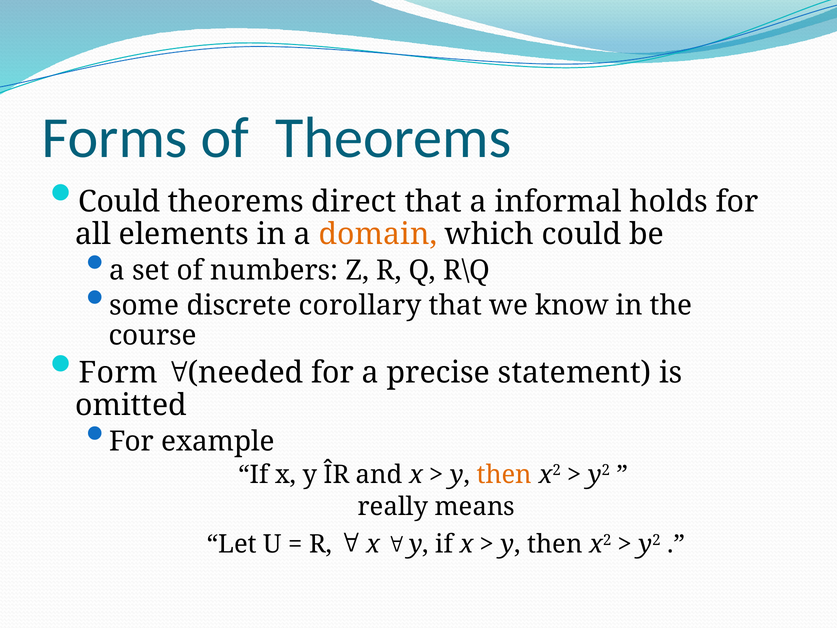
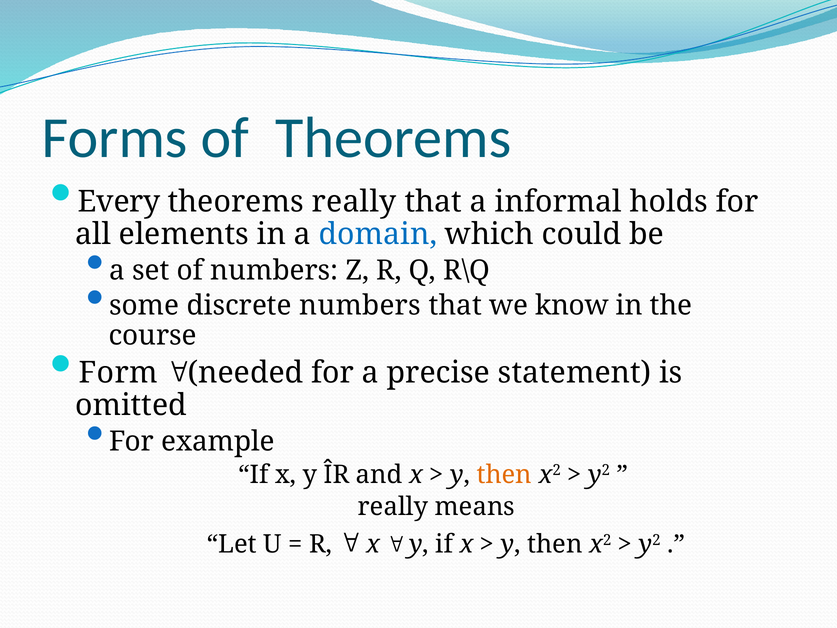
Could: Could -> Every (119, 202)
theorems direct: direct -> really (354, 202)
domain colour: orange -> blue (378, 234)
discrete corollary: corollary -> numbers (360, 305)
